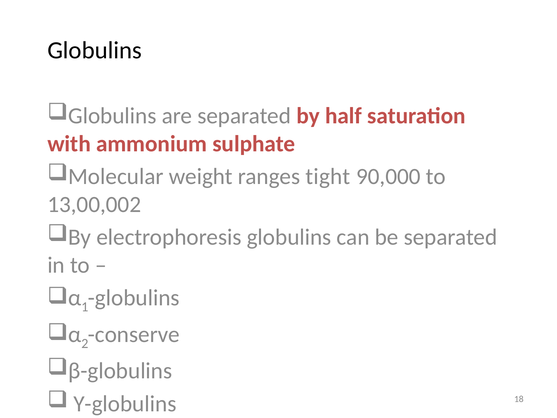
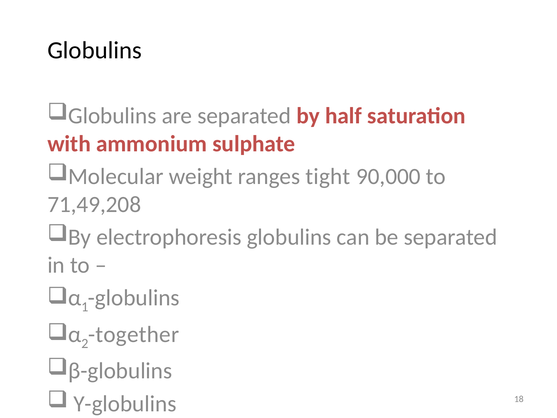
13,00,002: 13,00,002 -> 71,49,208 (94, 204)
conserve: conserve -> together (134, 334)
